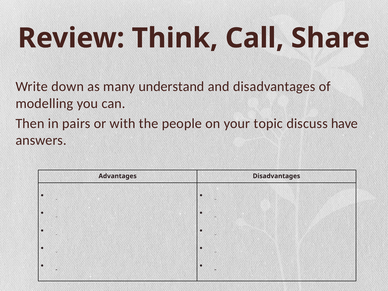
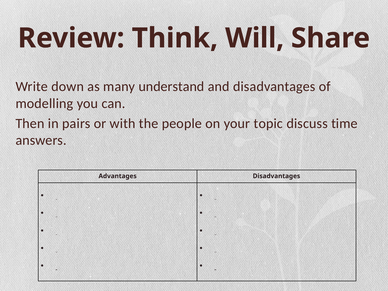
Call: Call -> Will (255, 38)
have: have -> time (344, 123)
